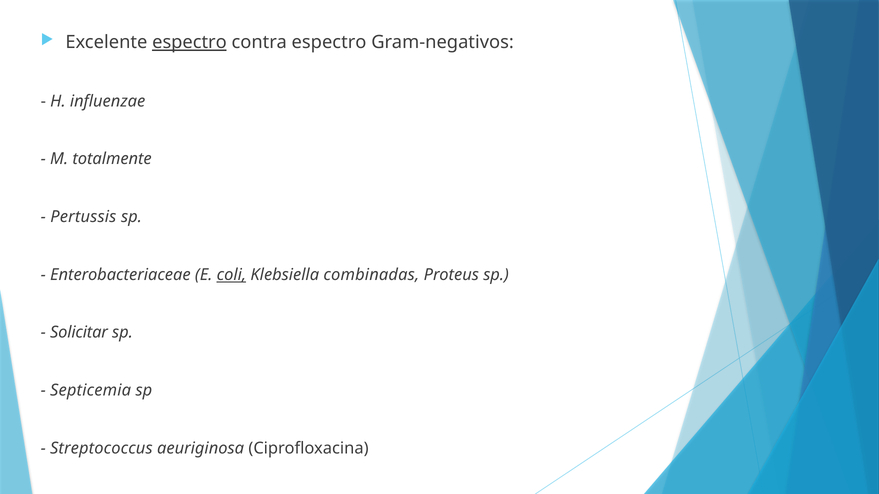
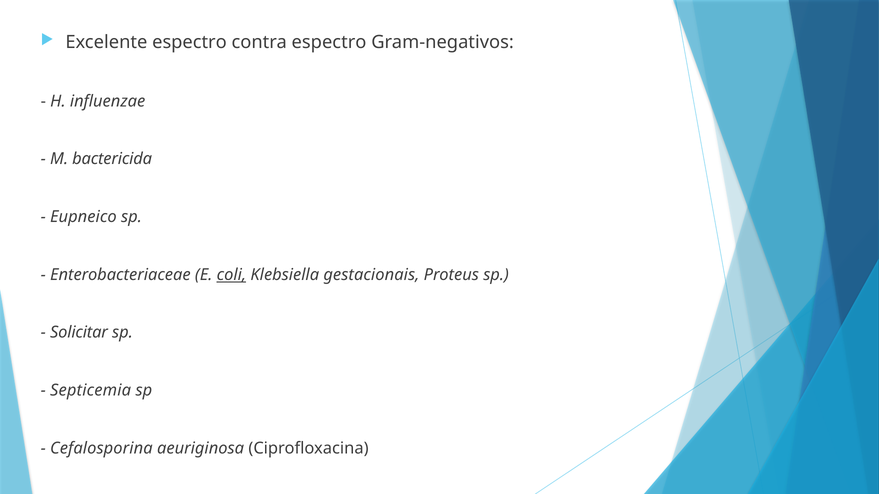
espectro underline: present -> none (189, 42)
totalmente: totalmente -> bactericida (112, 159)
Pertussis: Pertussis -> Eupneico (83, 217)
combinadas: combinadas -> gestacionais (371, 275)
Streptococcus: Streptococcus -> Cefalosporina (101, 449)
